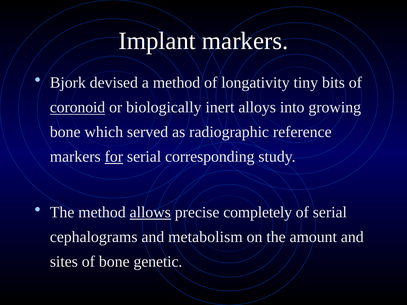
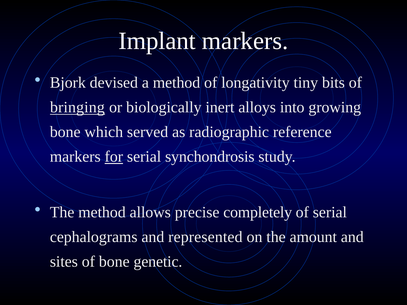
coronoid: coronoid -> bringing (77, 107)
corresponding: corresponding -> synchondrosis (210, 157)
allows underline: present -> none (150, 213)
metabolism: metabolism -> represented (205, 237)
